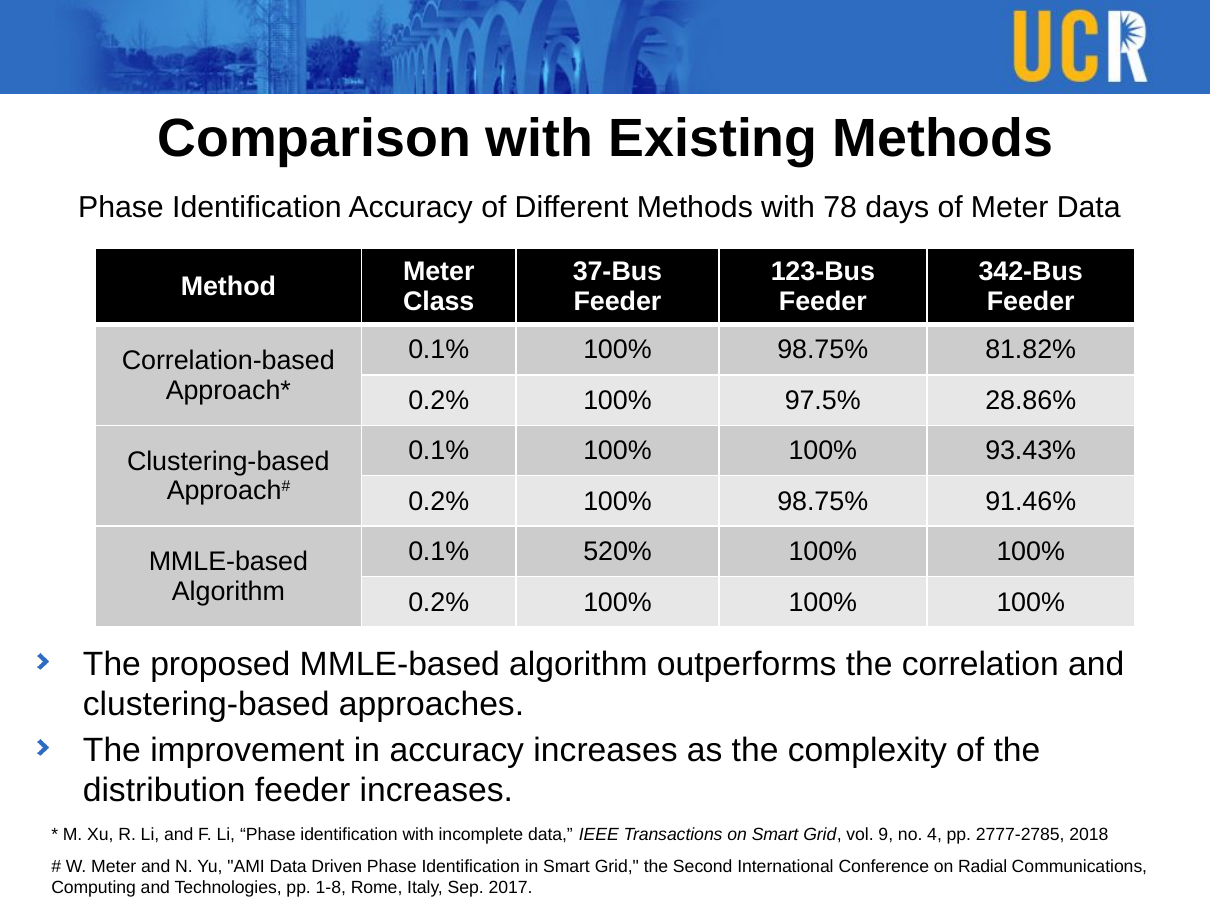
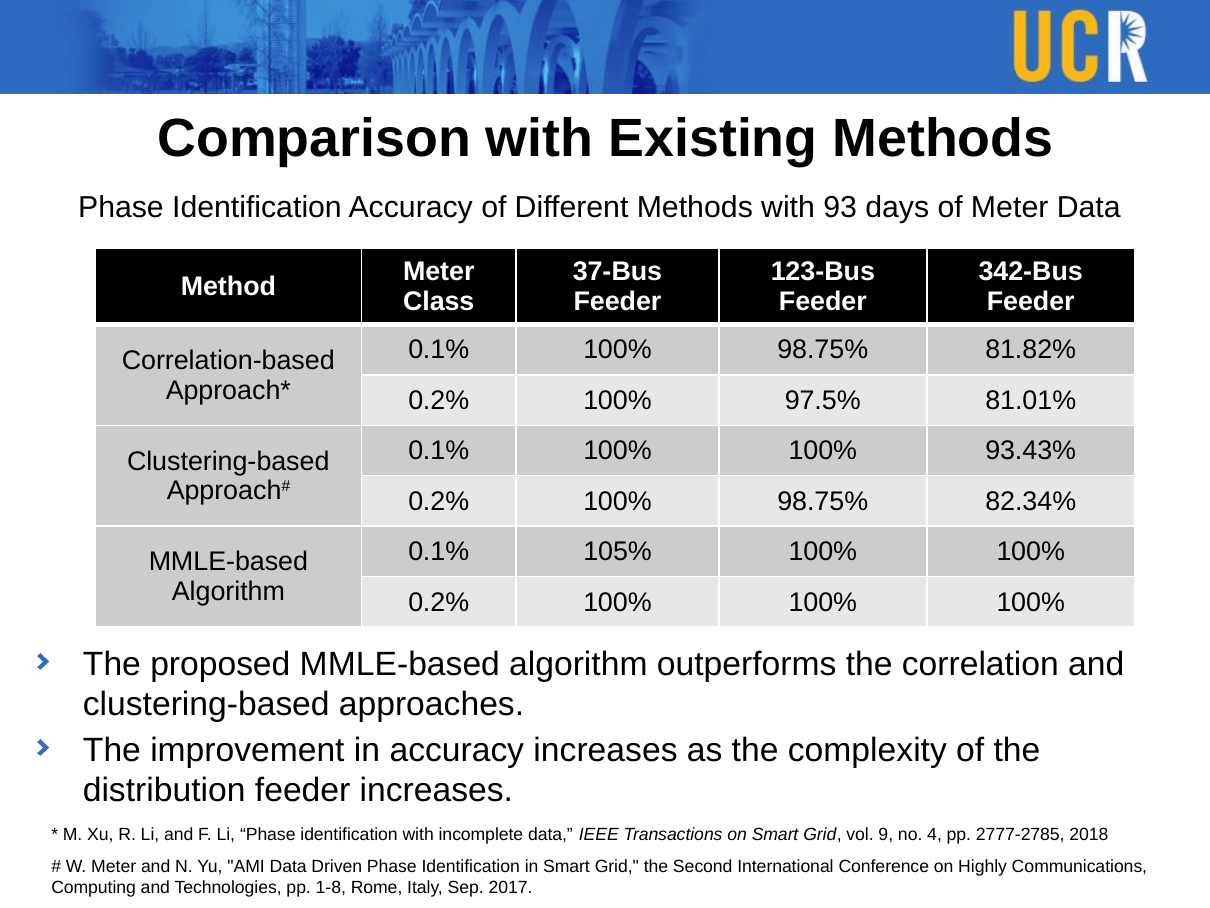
78: 78 -> 93 (840, 208)
28.86%: 28.86% -> 81.01% (1031, 400)
91.46%: 91.46% -> 82.34% (1031, 501)
520%: 520% -> 105% (618, 551)
Radial: Radial -> Highly (983, 866)
